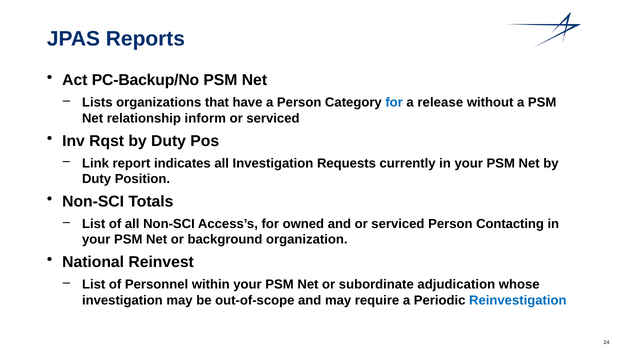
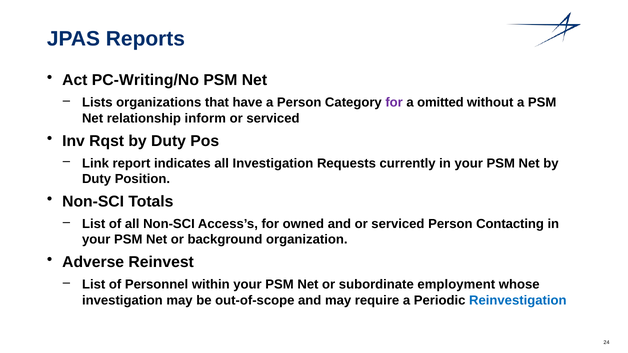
PC-Backup/No: PC-Backup/No -> PC-Writing/No (145, 80)
for colour: blue -> purple (394, 103)
release: release -> omitted (440, 103)
National: National -> Adverse (93, 262)
adjudication: adjudication -> employment (456, 285)
